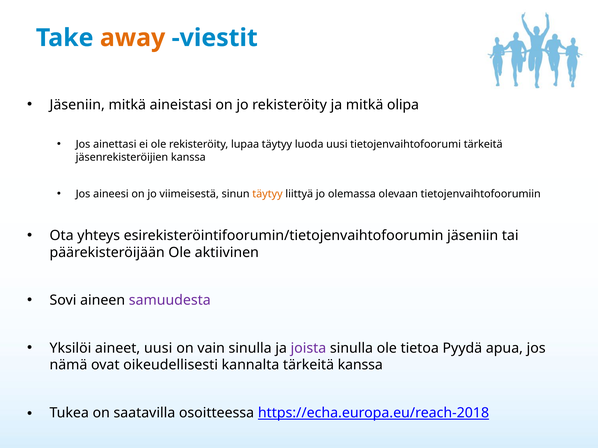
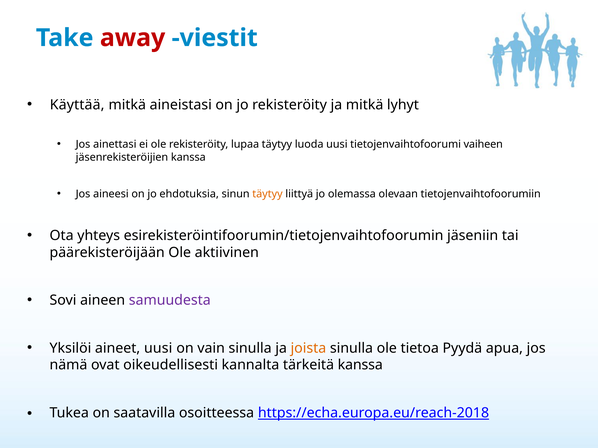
away colour: orange -> red (133, 38)
Jäseniin: Jäseniin -> Käyttää (77, 105)
olipa: olipa -> lyhyt (403, 105)
tietojenvaihtofoorumi tärkeitä: tärkeitä -> vaiheen (483, 144)
viimeisestä: viimeisestä -> ehdotuksia (189, 194)
joista colour: purple -> orange (308, 348)
